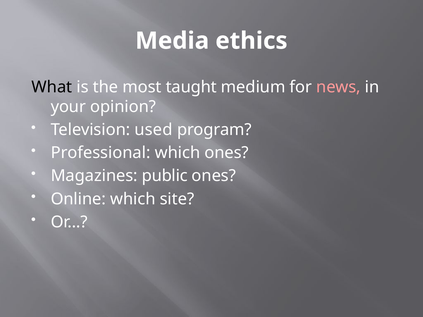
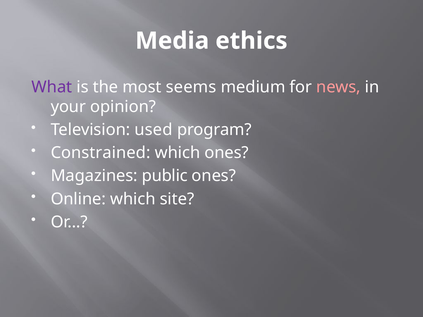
What colour: black -> purple (52, 87)
taught: taught -> seems (191, 87)
Professional: Professional -> Constrained (101, 153)
